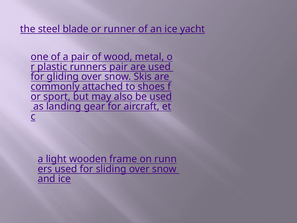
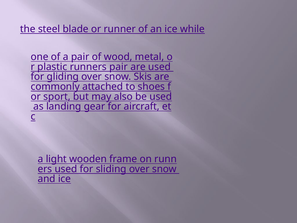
yacht: yacht -> while (192, 29)
